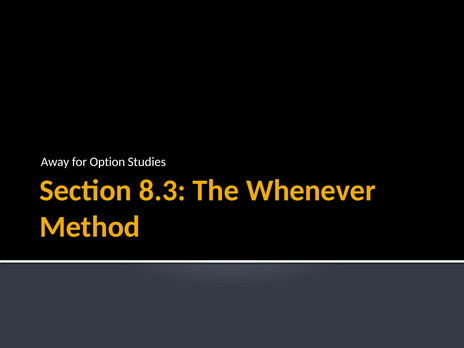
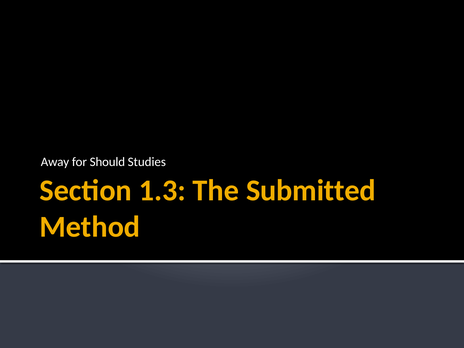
Option: Option -> Should (107, 162)
8.3: 8.3 -> 1.3 (162, 191)
Whenever: Whenever -> Submitted (311, 191)
